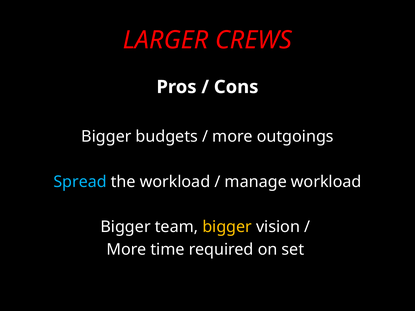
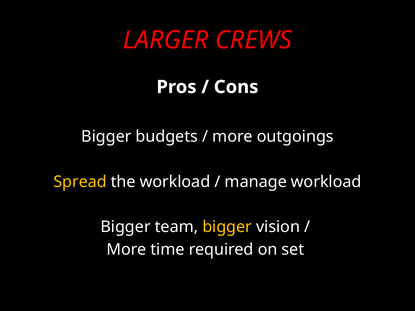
Spread colour: light blue -> yellow (80, 182)
